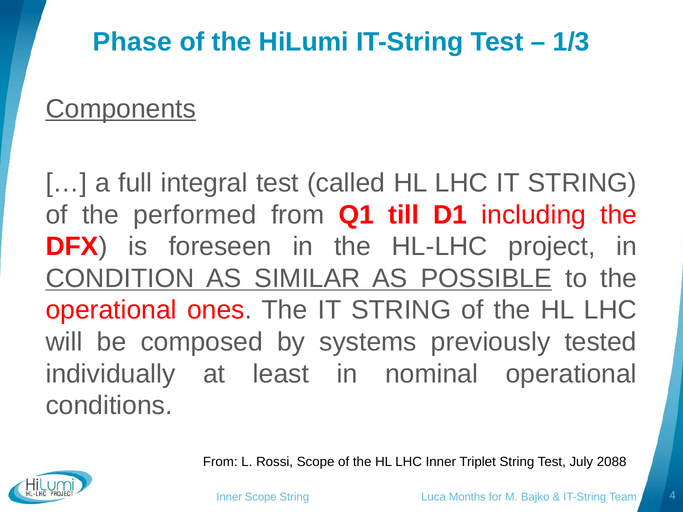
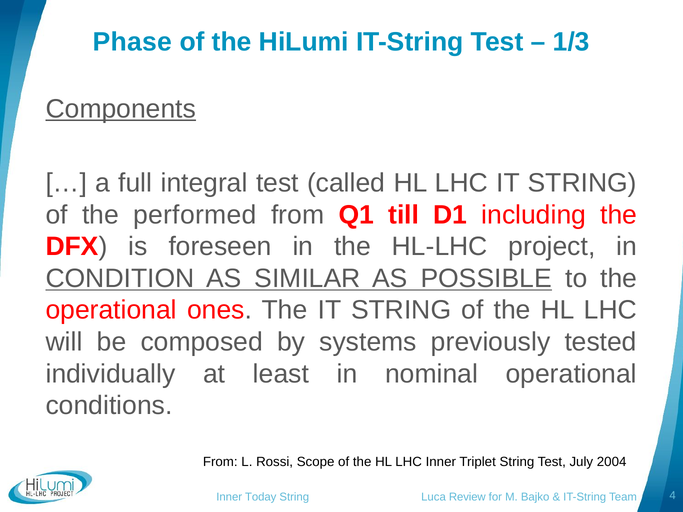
2088: 2088 -> 2004 (612, 462)
Inner Scope: Scope -> Today (261, 497)
Months: Months -> Review (467, 497)
